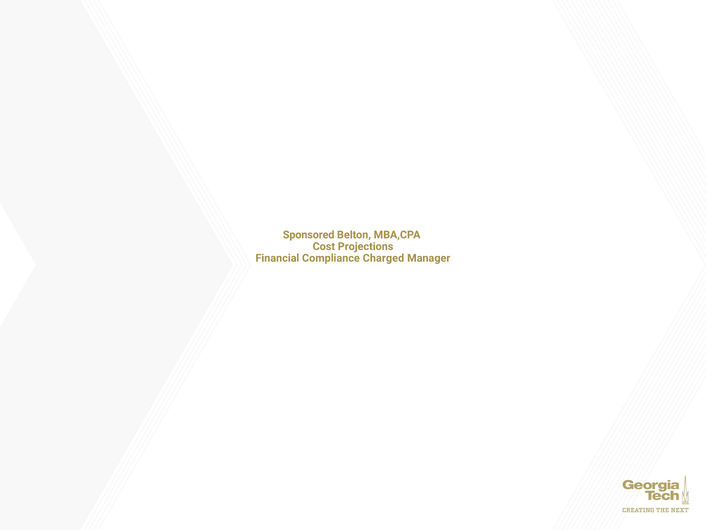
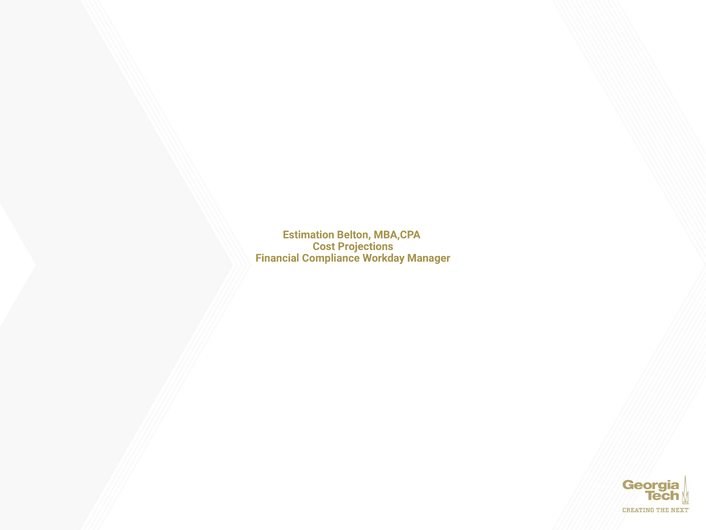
Sponsored: Sponsored -> Estimation (309, 235)
Charged: Charged -> Workday (384, 258)
